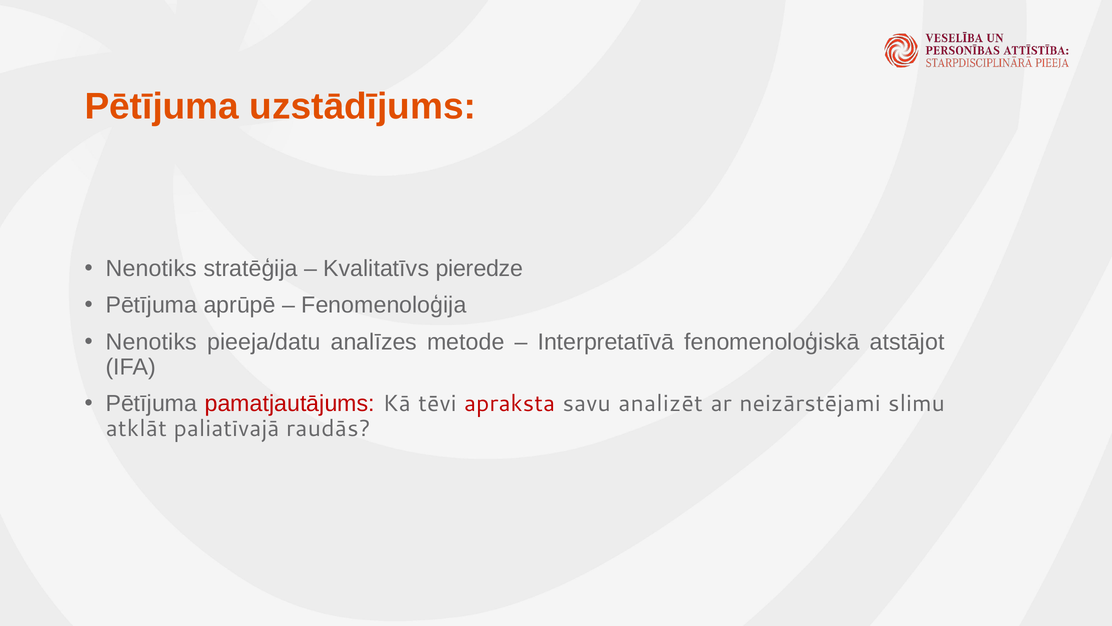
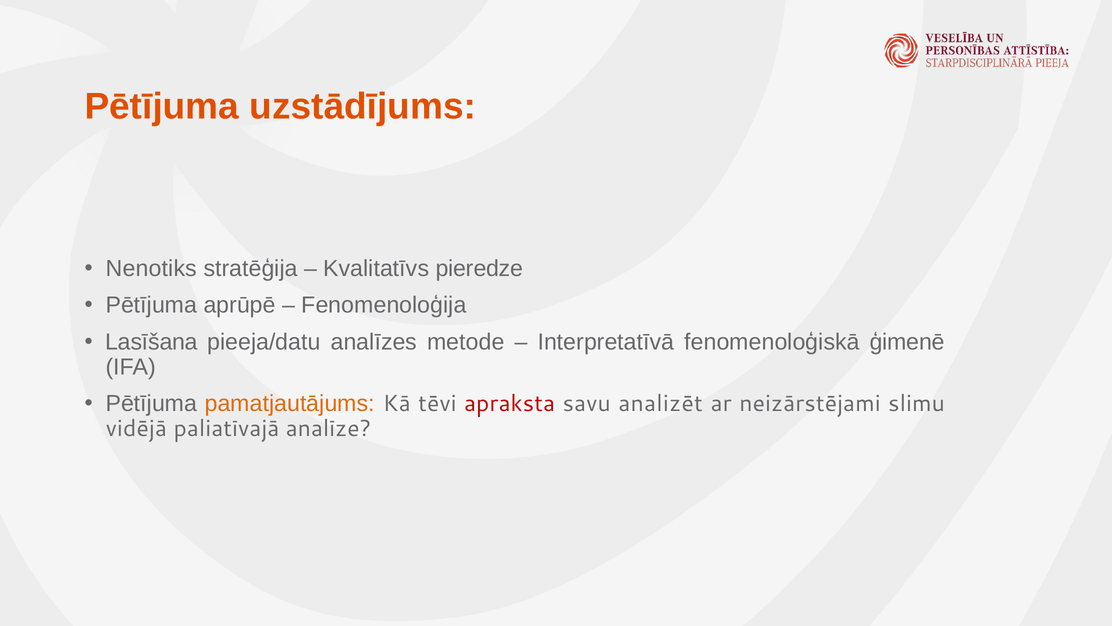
Nenotiks: Nenotiks -> Lasīšana (151, 342)
atstājot: atstājot -> ģimenē (907, 342)
pamatjautājums colour: red -> orange (290, 403)
atklāt: atklāt -> vidējā (136, 428)
raudās: raudās -> analīze (329, 428)
